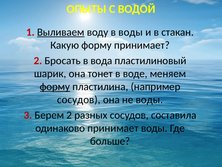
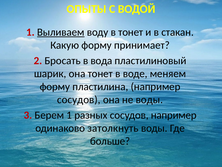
в воды: воды -> тонет (131, 32)
форму underline: present -> none (55, 86)
Берем 2: 2 -> 1 (69, 115)
сосудов составила: составила -> например (174, 115)
одинаково принимает: принимает -> затолкнуть (113, 128)
